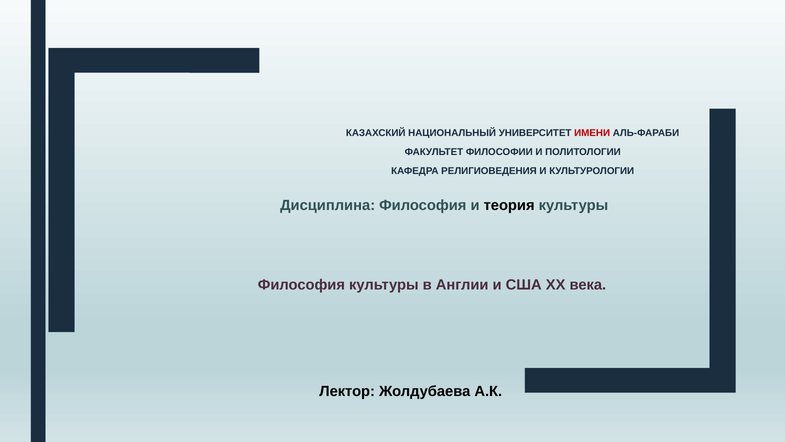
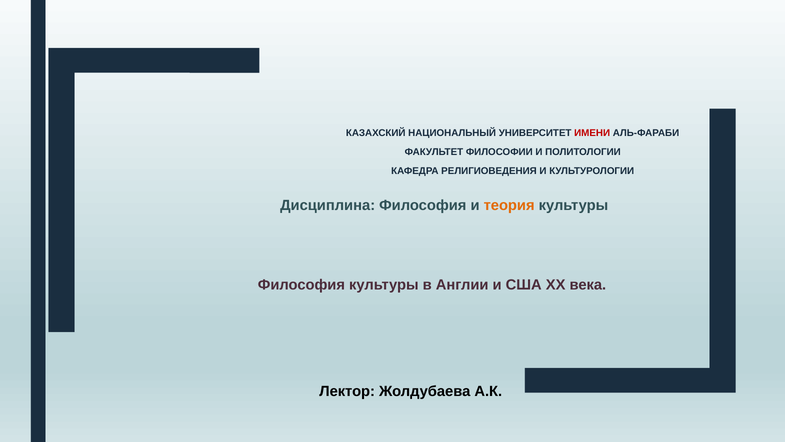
теория colour: black -> orange (509, 205)
